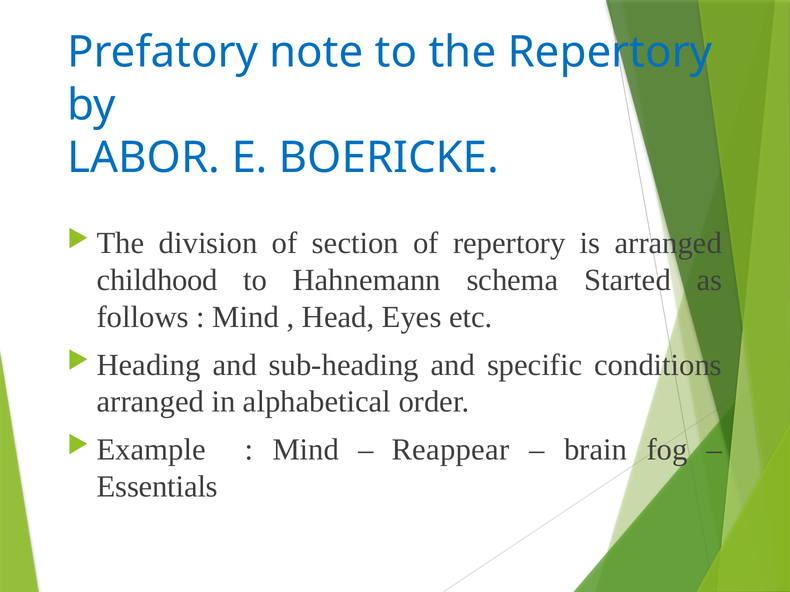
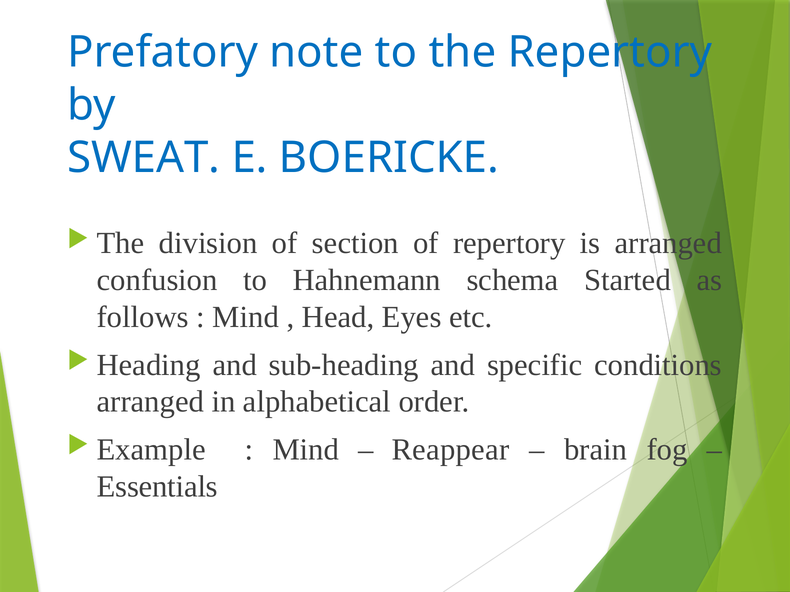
LABOR: LABOR -> SWEAT (144, 158)
childhood: childhood -> confusion (157, 280)
